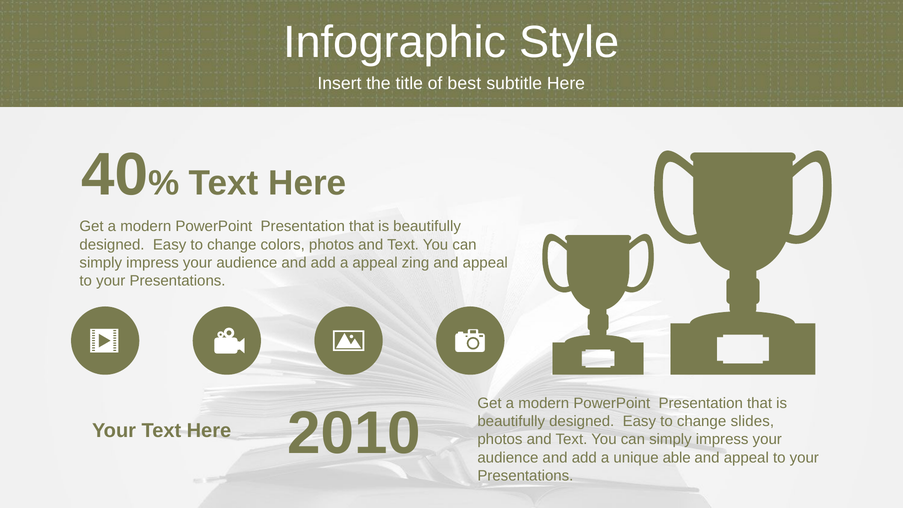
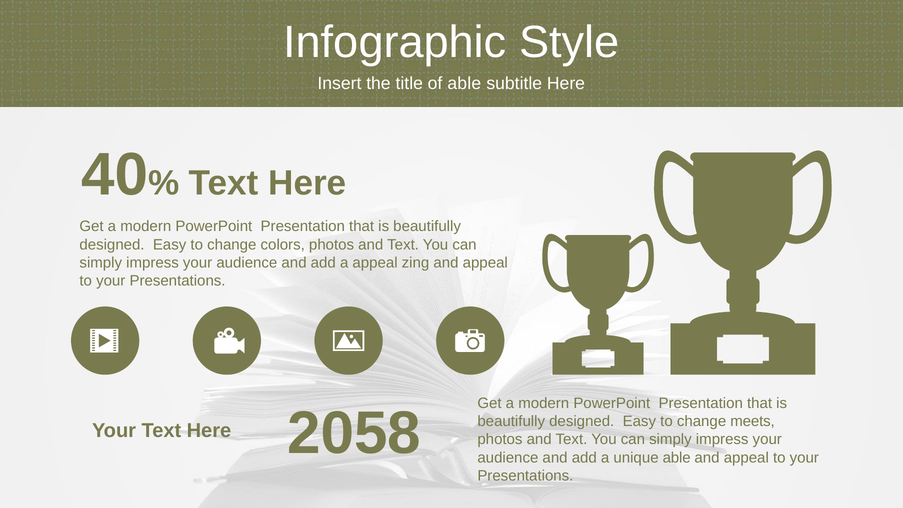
of best: best -> able (464, 83)
2010: 2010 -> 2058 (354, 434)
slides: slides -> meets (753, 421)
